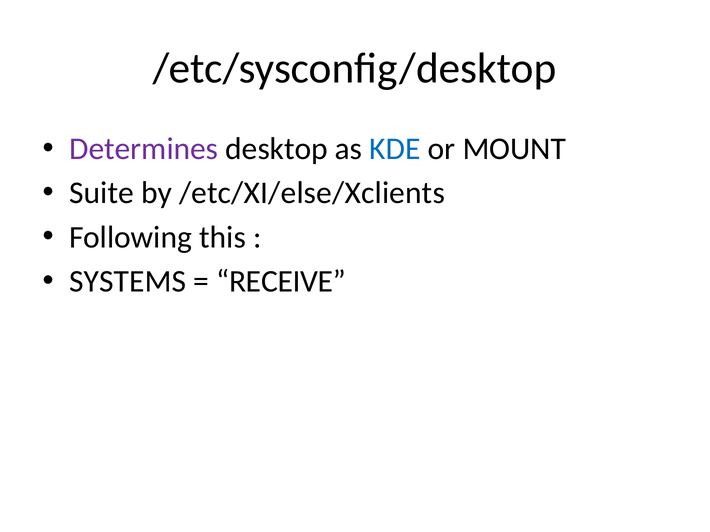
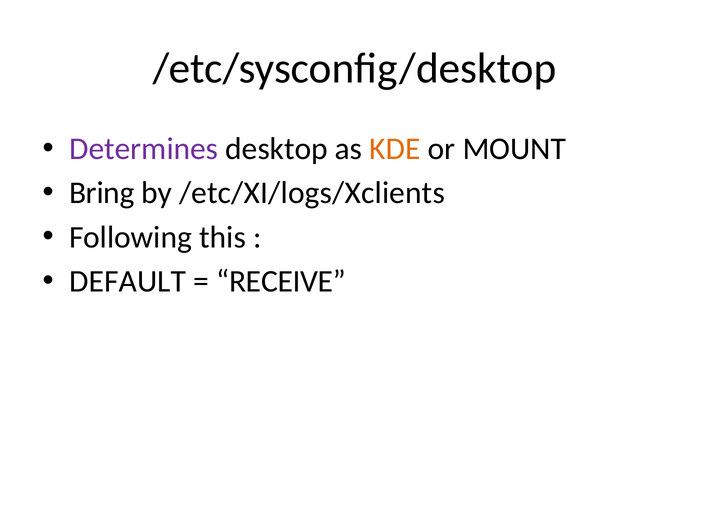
KDE colour: blue -> orange (395, 149)
Suite: Suite -> Bring (102, 193)
/etc/XI/else/Xclients: /etc/XI/else/Xclients -> /etc/XI/logs/Xclients (312, 193)
SYSTEMS: SYSTEMS -> DEFAULT (128, 282)
